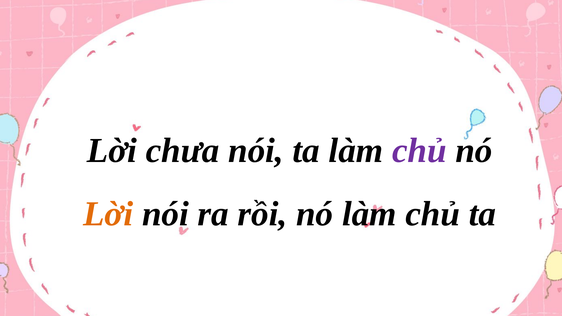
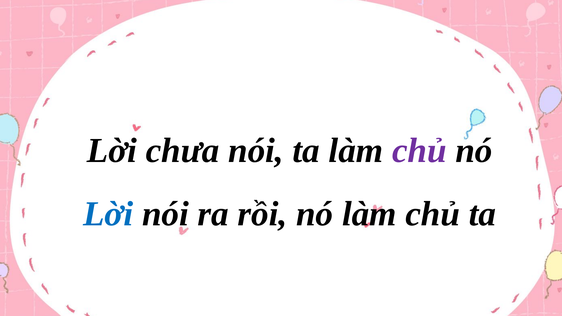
Lời colour: orange -> blue (108, 214)
